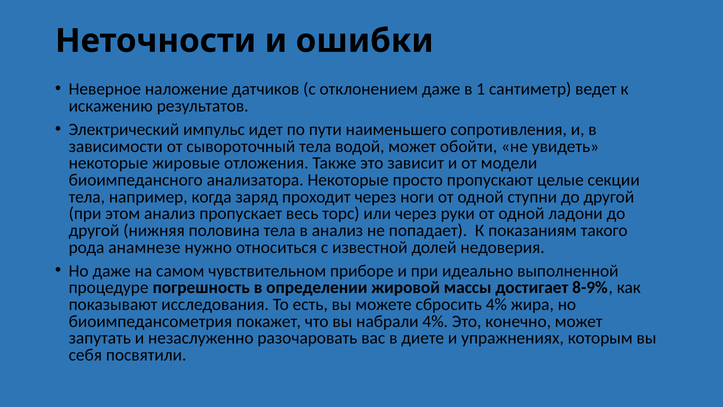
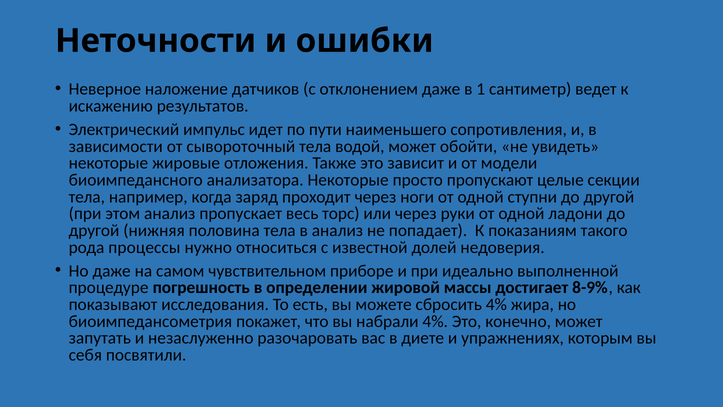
анамнезе: анамнезе -> процессы (144, 247)
